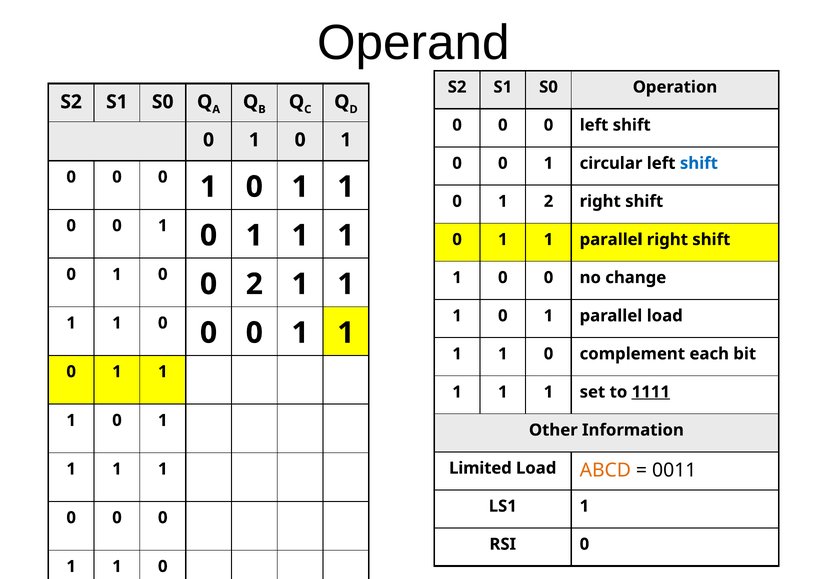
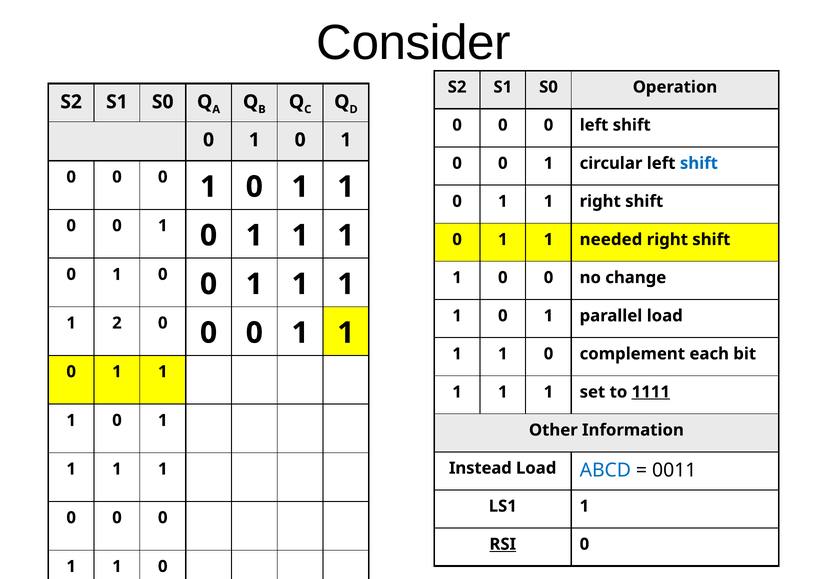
Operand: Operand -> Consider (414, 43)
2: 2 -> 1 (549, 201)
1 1 parallel: parallel -> needed (611, 240)
2: 2 -> 1 (254, 284)
1: 1 -> 2 (117, 323)
Limited: Limited -> Instead (480, 468)
ABCD colour: orange -> blue (605, 470)
RSI underline: none -> present (503, 544)
